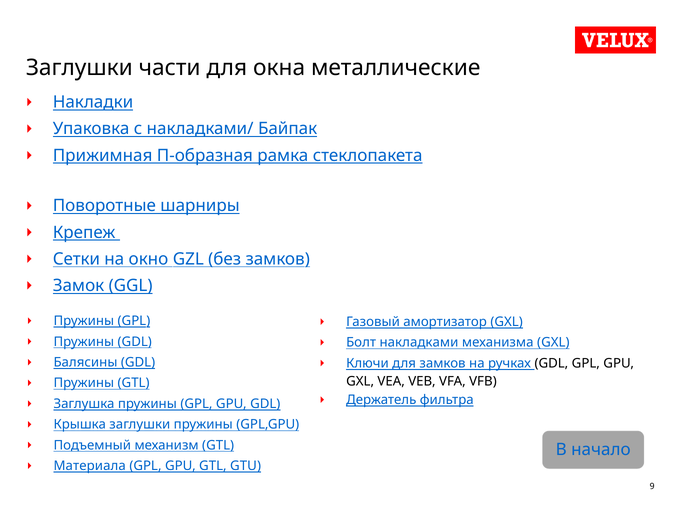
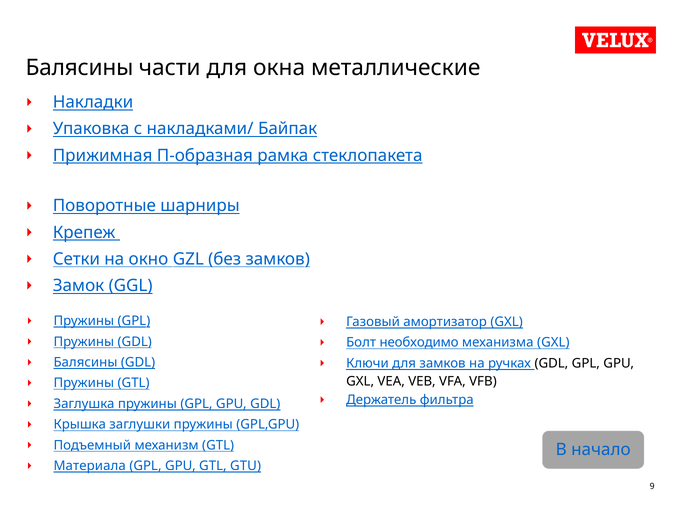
Заглушки: Заглушки -> Балясины (79, 68)
накладками: накладками -> необходимо (419, 342)
